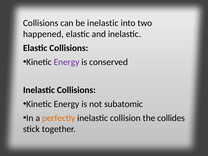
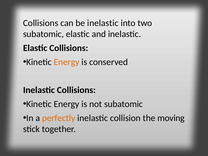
happened: happened -> subatomic (43, 34)
Energy colour: purple -> orange (67, 62)
collides: collides -> moving (171, 118)
